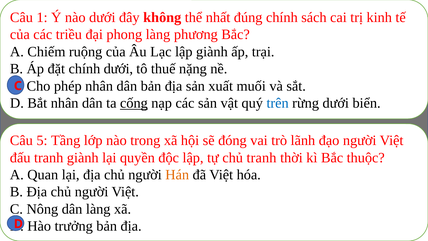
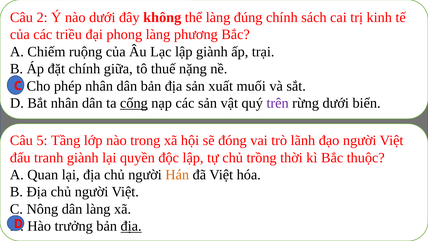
1: 1 -> 2 (42, 17)
thể nhất: nhất -> làng (218, 17)
chính dưới: dưới -> giữa (118, 69)
trên colour: blue -> purple (278, 103)
chủ tranh: tranh -> trồng (262, 157)
địa underline: none -> present (131, 226)
